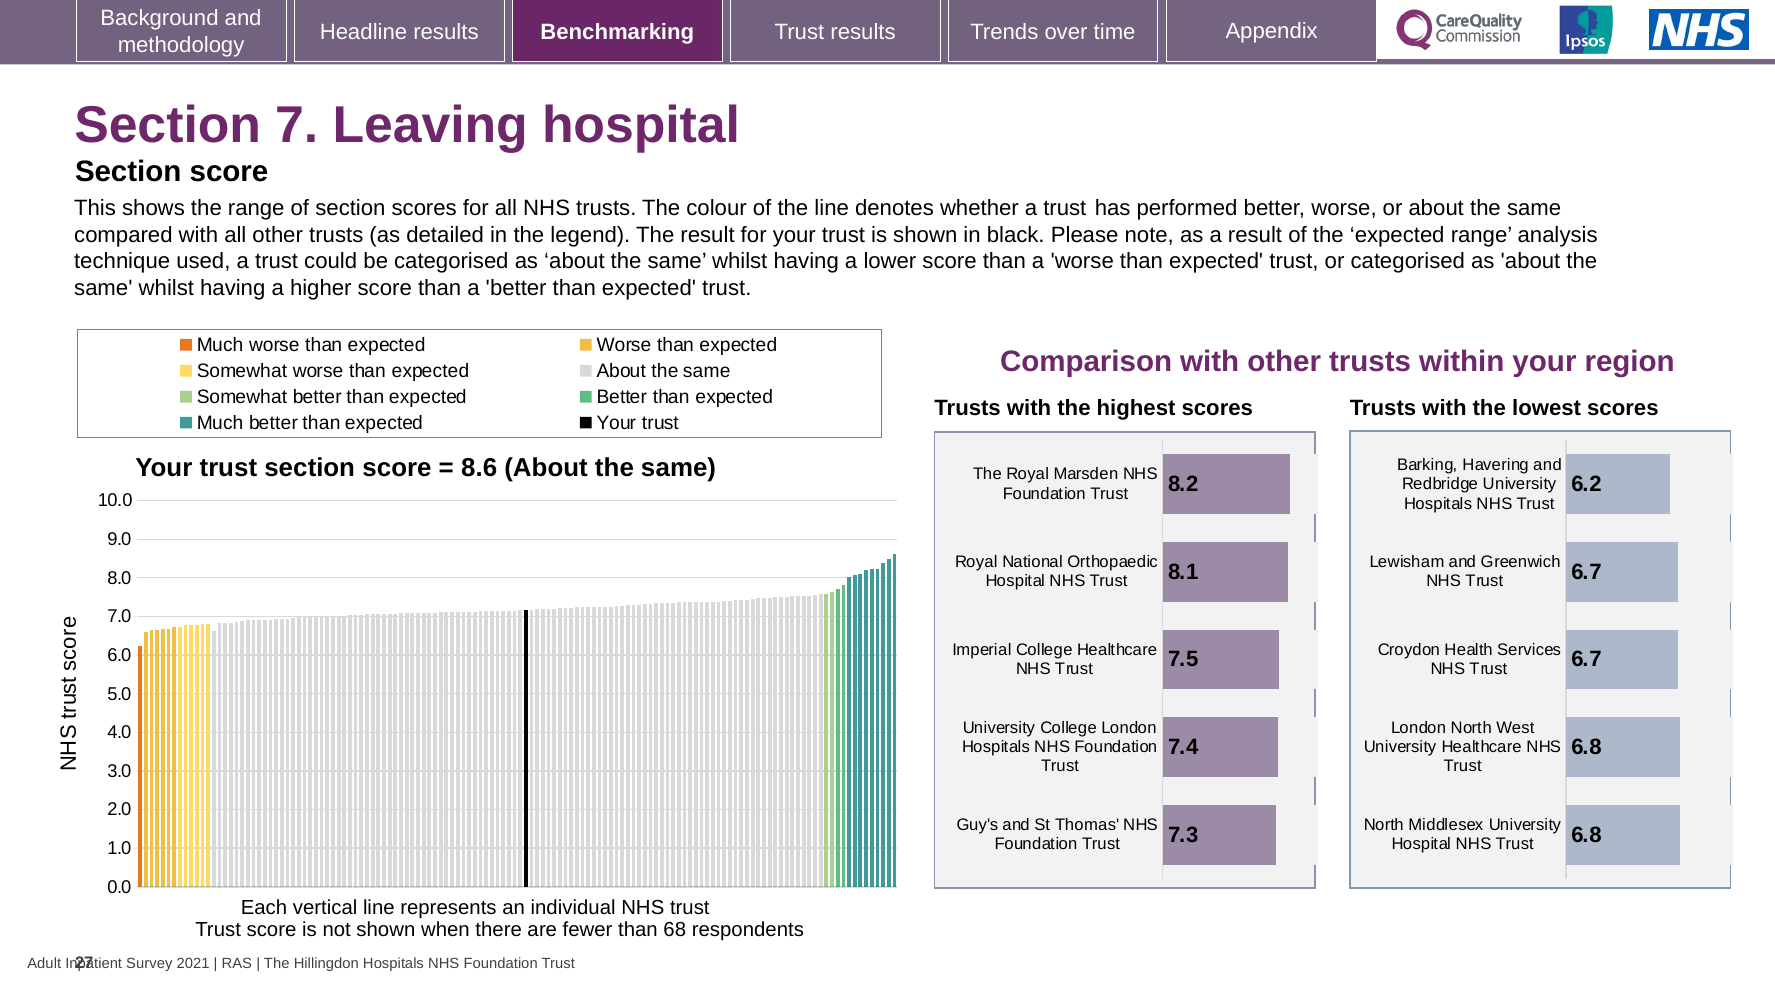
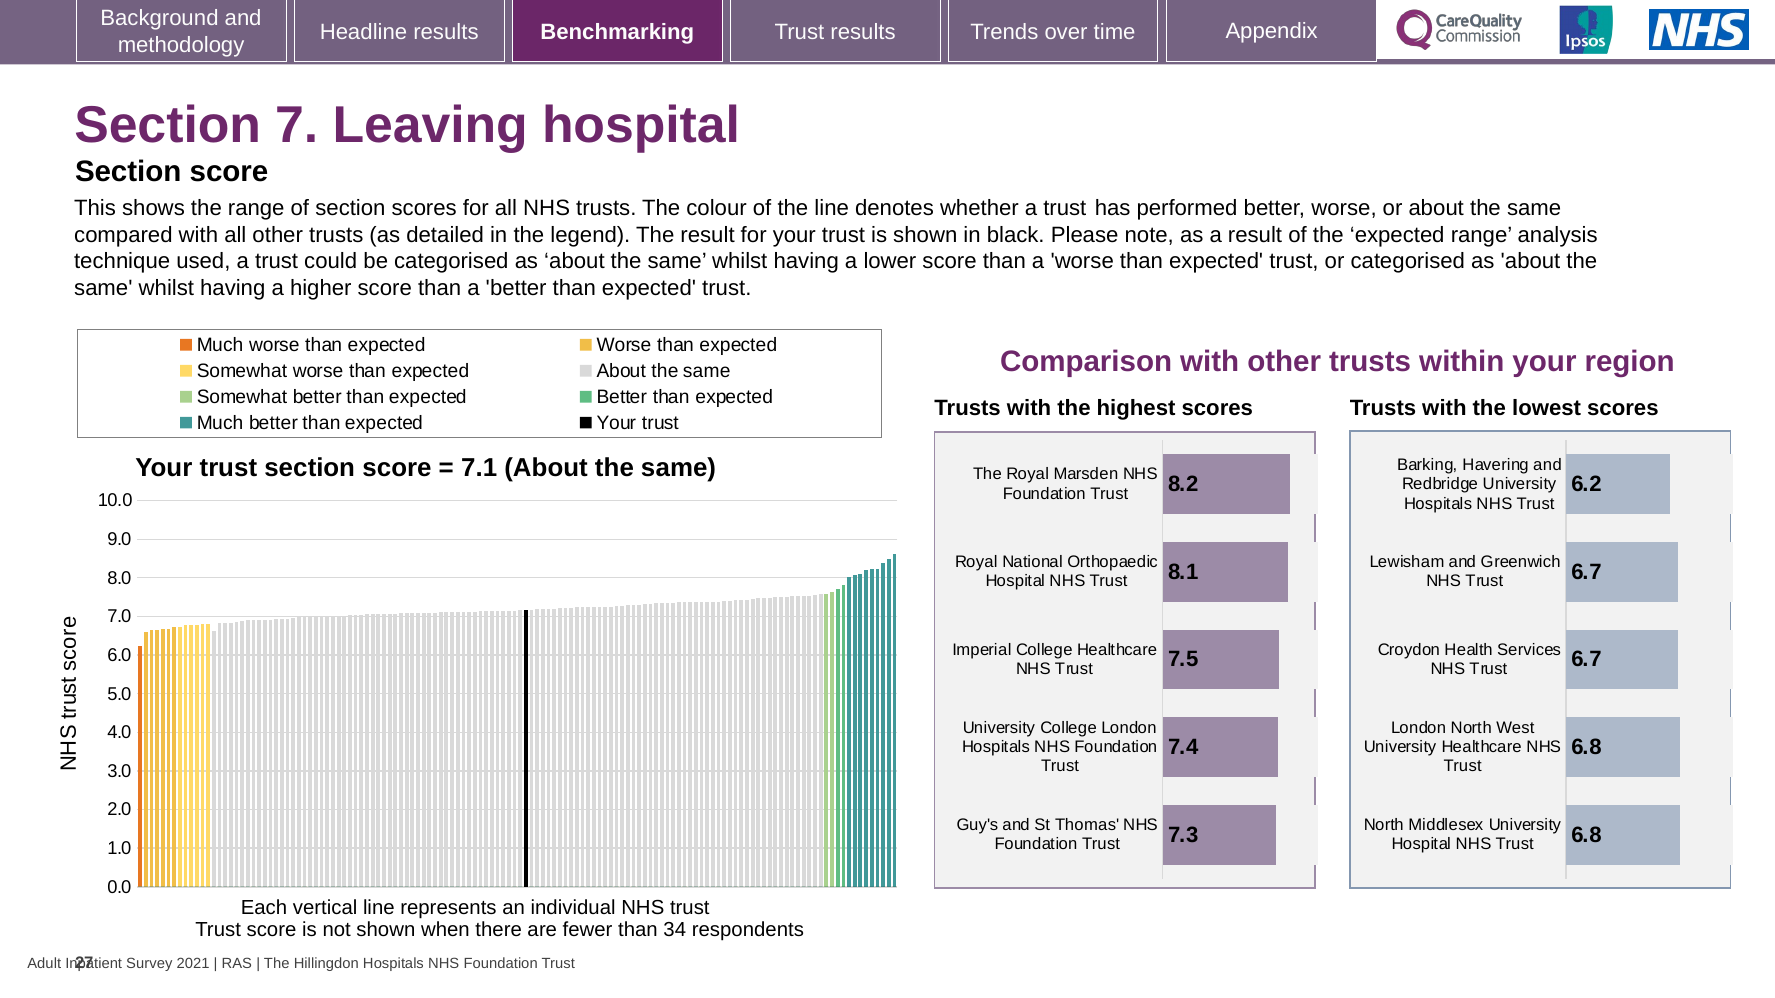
8.6: 8.6 -> 7.1 (479, 468)
68: 68 -> 34 (675, 930)
